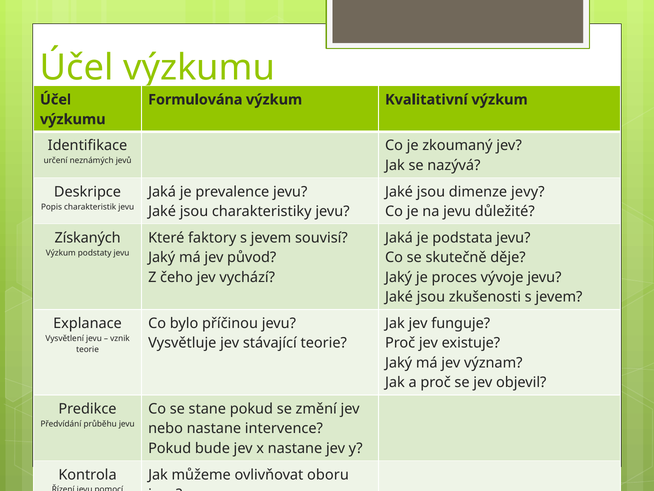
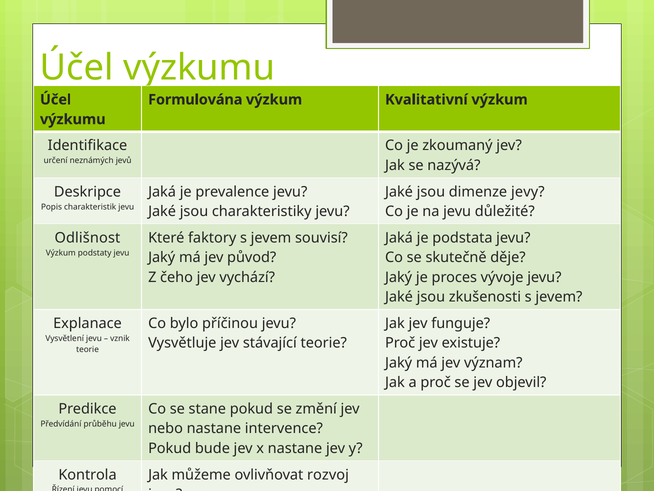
Získaných: Získaných -> Odlišnost (87, 238)
oboru: oboru -> rozvoj (328, 474)
